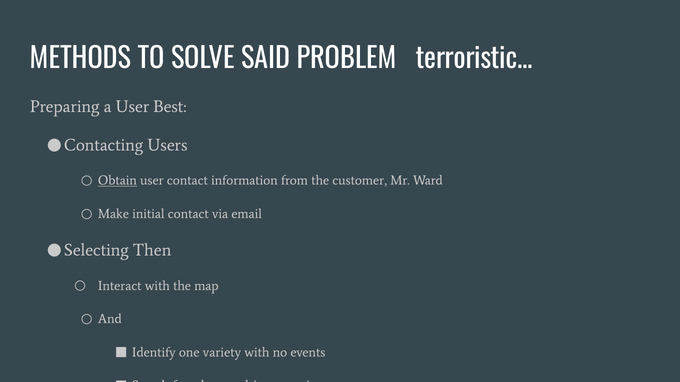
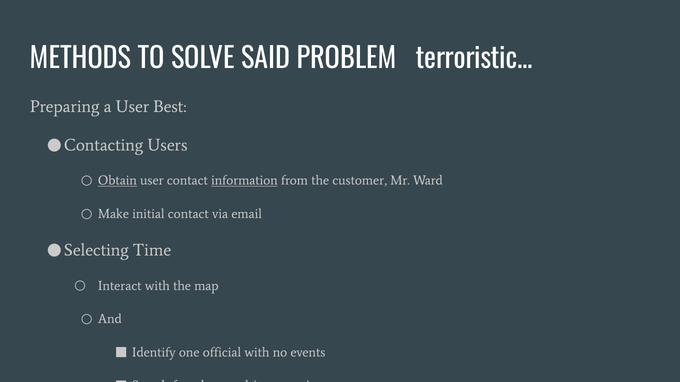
information underline: none -> present (244, 181)
Then: Then -> Time (152, 251)
variety: variety -> official (222, 353)
